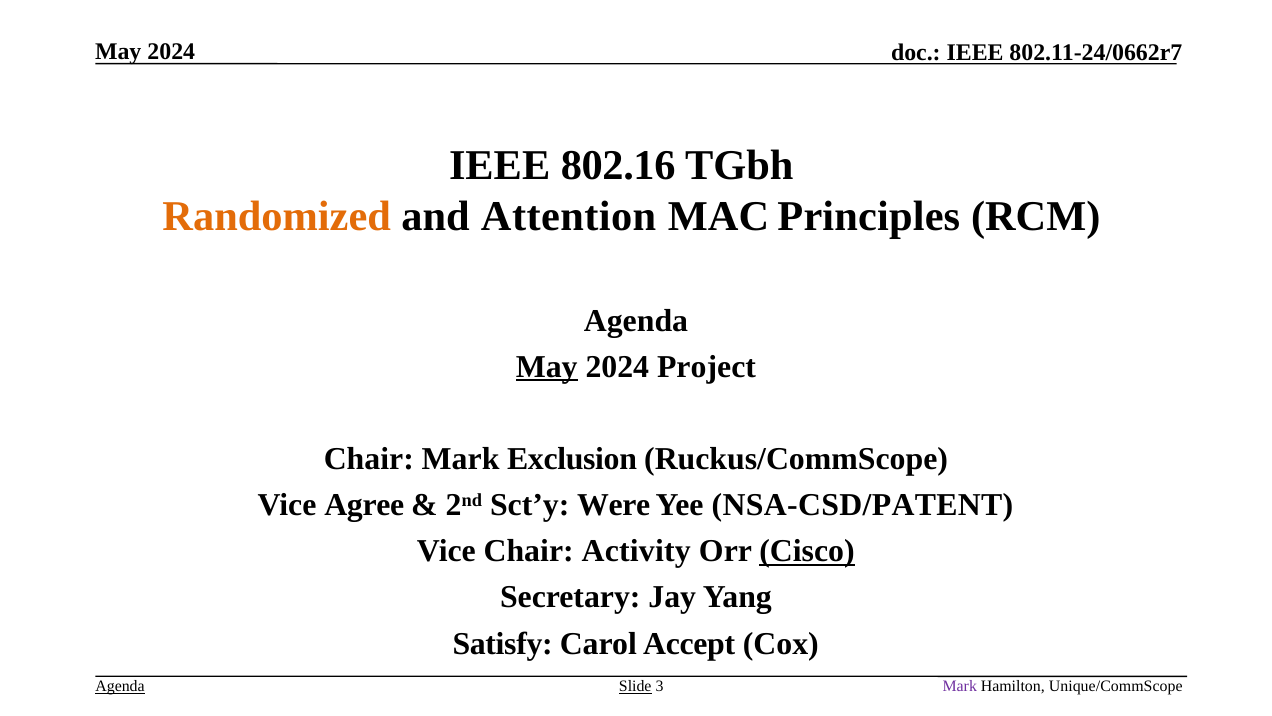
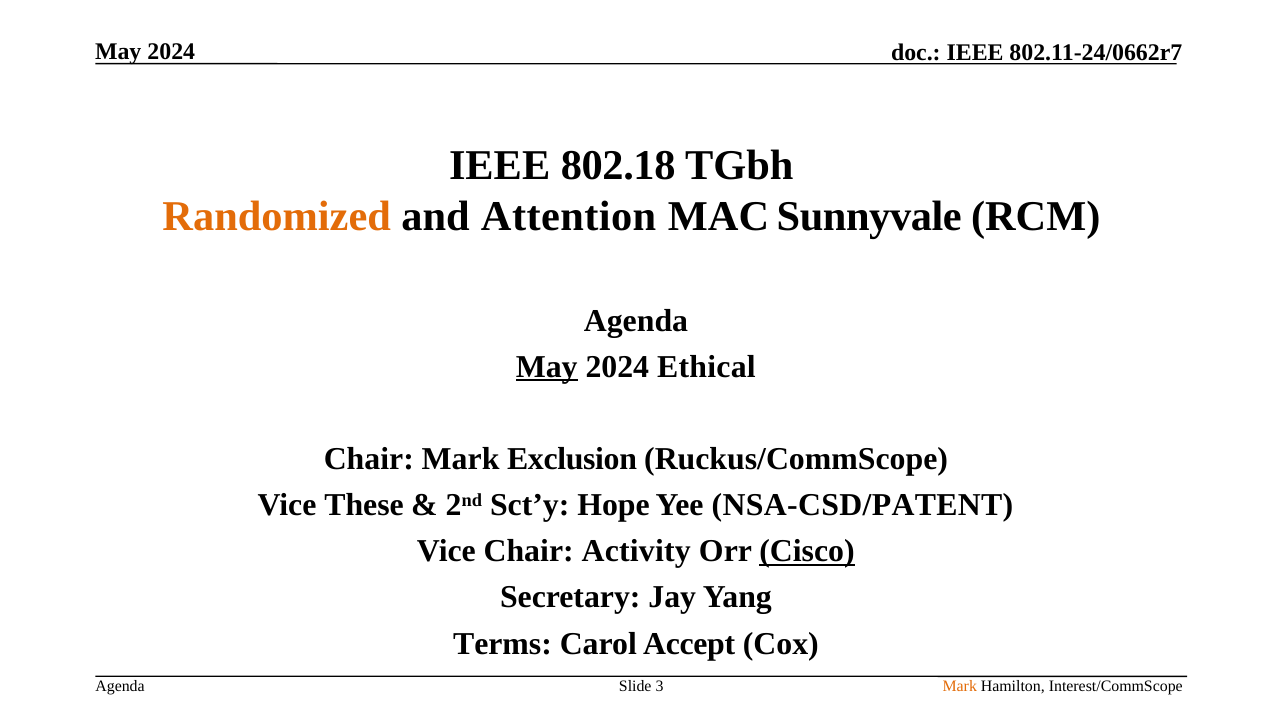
802.16: 802.16 -> 802.18 (618, 165)
Principles: Principles -> Sunnyvale (869, 216)
Project: Project -> Ethical (706, 366)
Agree: Agree -> These (364, 505)
Were: Were -> Hope (613, 505)
Satisfy: Satisfy -> Terms (502, 643)
Agenda underline: present -> none (120, 686)
Mark colour: purple -> orange (960, 686)
Unique/CommScope: Unique/CommScope -> Interest/CommScope (1116, 686)
Slide underline: present -> none (635, 686)
